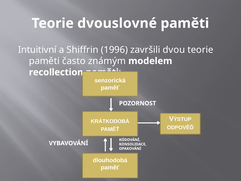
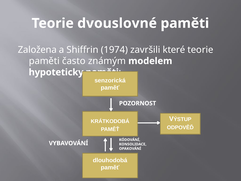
Intuitivní: Intuitivní -> Založena (37, 50)
1996: 1996 -> 1974 (114, 50)
dvou: dvou -> které (174, 50)
recollection: recollection -> hypoteticky (56, 72)
